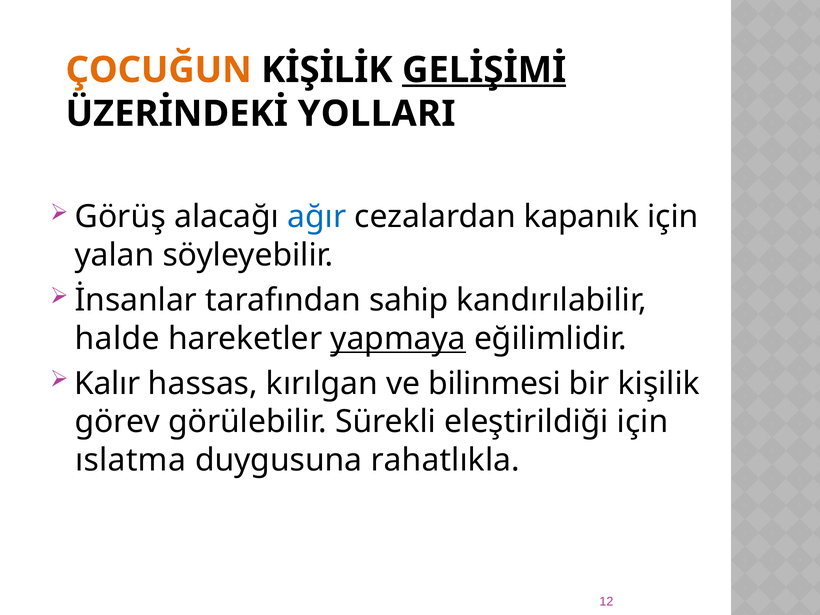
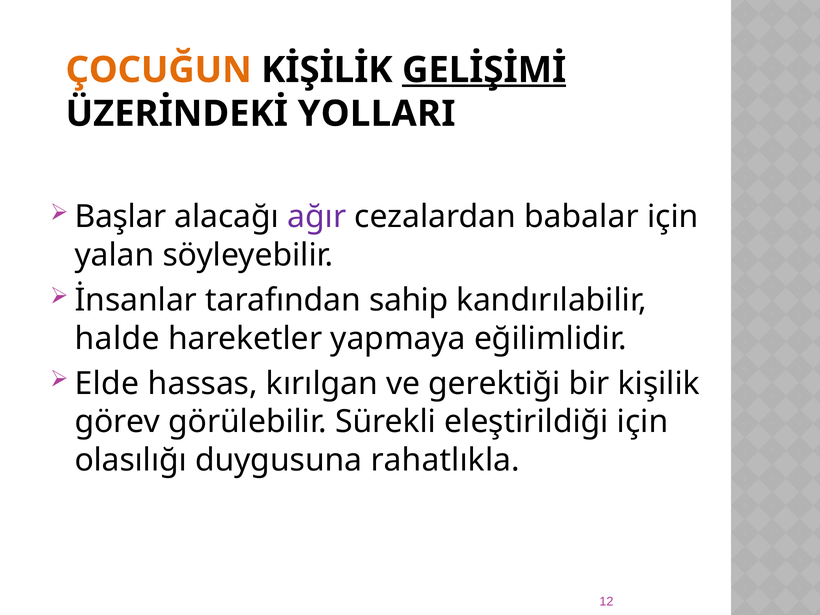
Görüş: Görüş -> Başlar (121, 217)
ağır colour: blue -> purple (317, 217)
kapanık: kapanık -> babalar (581, 217)
yapmaya underline: present -> none (398, 339)
Kalır: Kalır -> Elde (107, 384)
bilinmesi: bilinmesi -> gerektiği (495, 384)
ıslatma: ıslatma -> olasılığı (131, 460)
